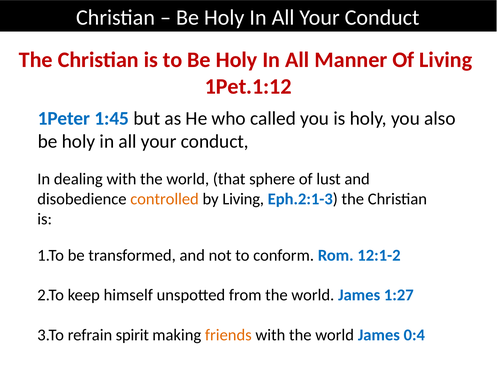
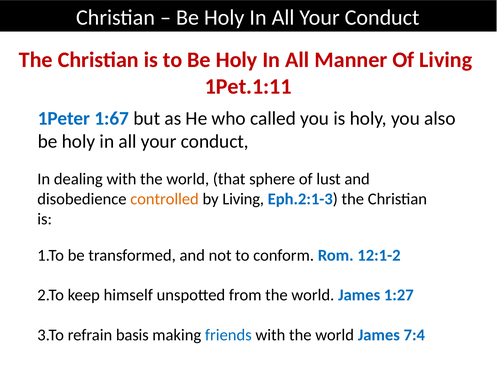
1Pet.1:12: 1Pet.1:12 -> 1Pet.1:11 (248, 86)
1:45: 1:45 -> 1:67 (112, 118)
spirit: spirit -> basis (132, 335)
friends colour: orange -> blue (228, 335)
0:4: 0:4 -> 7:4 (414, 335)
